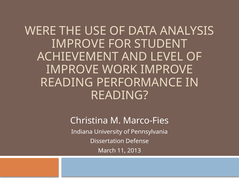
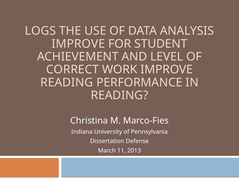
WERE: WERE -> LOGS (40, 31)
IMPROVE: IMPROVE -> CORRECT (72, 70)
